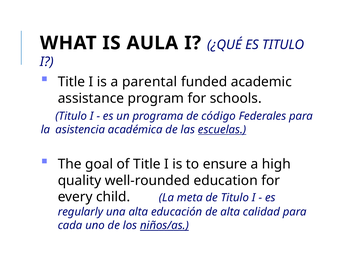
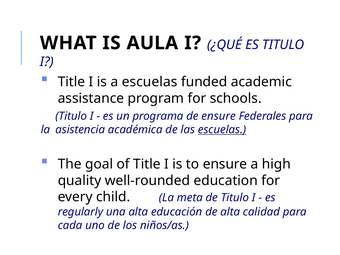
a parental: parental -> escuelas (150, 82)
de código: código -> ensure (219, 116)
niños/as underline: present -> none (164, 225)
